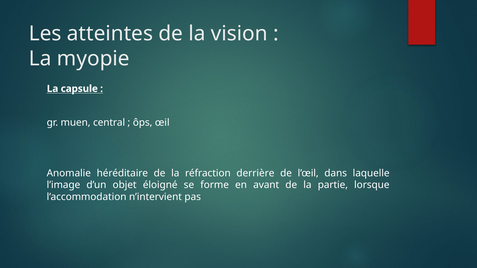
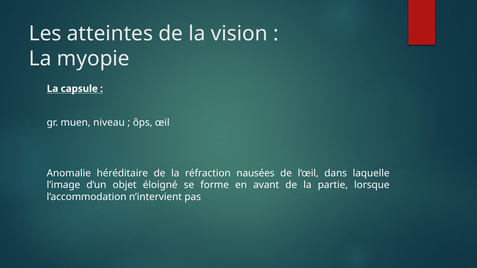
central: central -> niveau (109, 123)
derrière: derrière -> nausées (255, 173)
